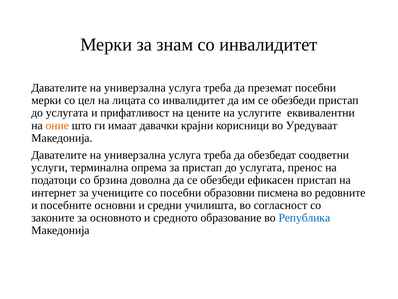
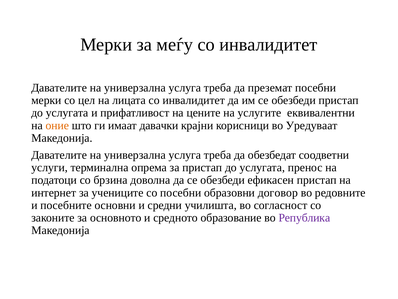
знам: знам -> меѓу (175, 45)
писмена: писмена -> договор (278, 192)
Република colour: blue -> purple (304, 217)
